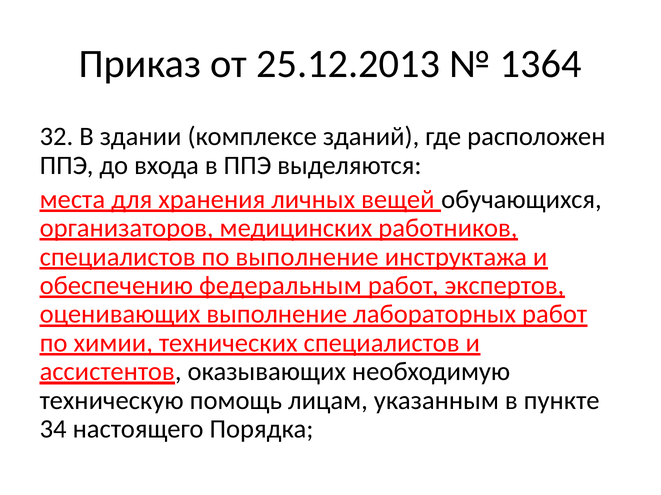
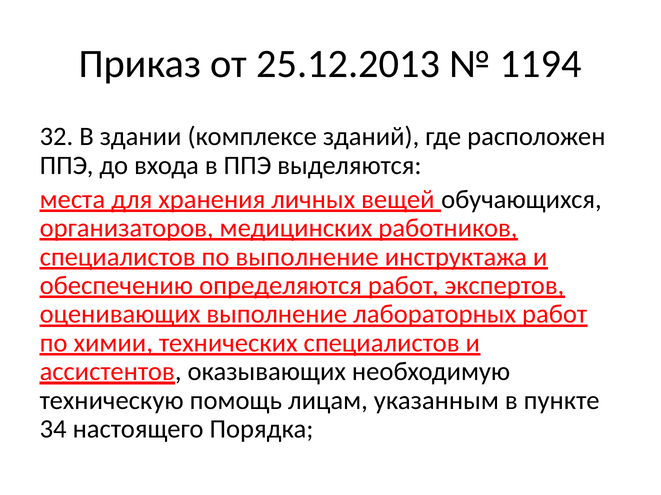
1364: 1364 -> 1194 (541, 64)
федеральным: федеральным -> определяются (281, 286)
